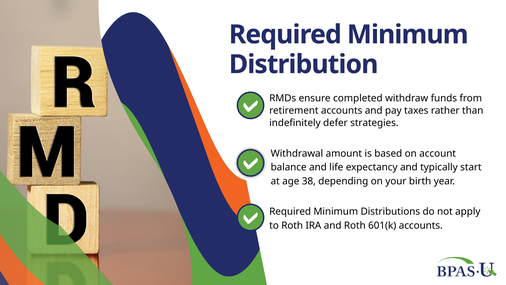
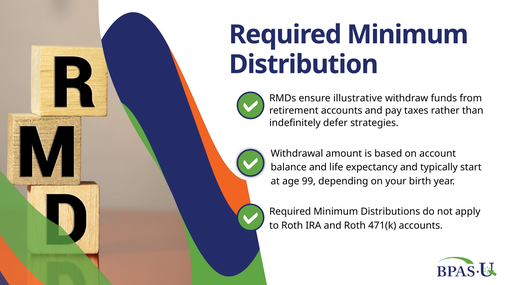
completed: completed -> illustrative (358, 98)
38: 38 -> 99 (309, 181)
601(k: 601(k -> 471(k (382, 225)
